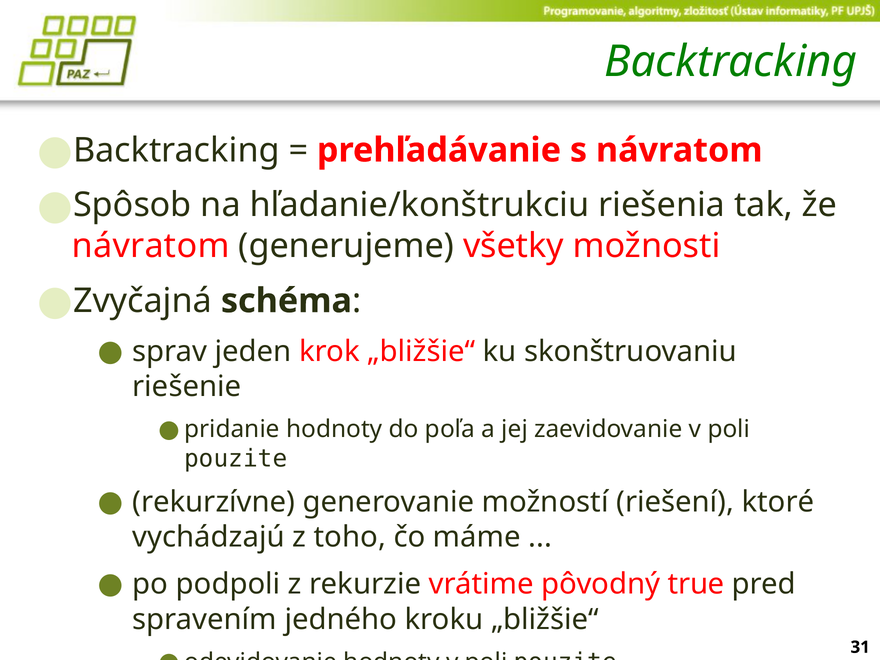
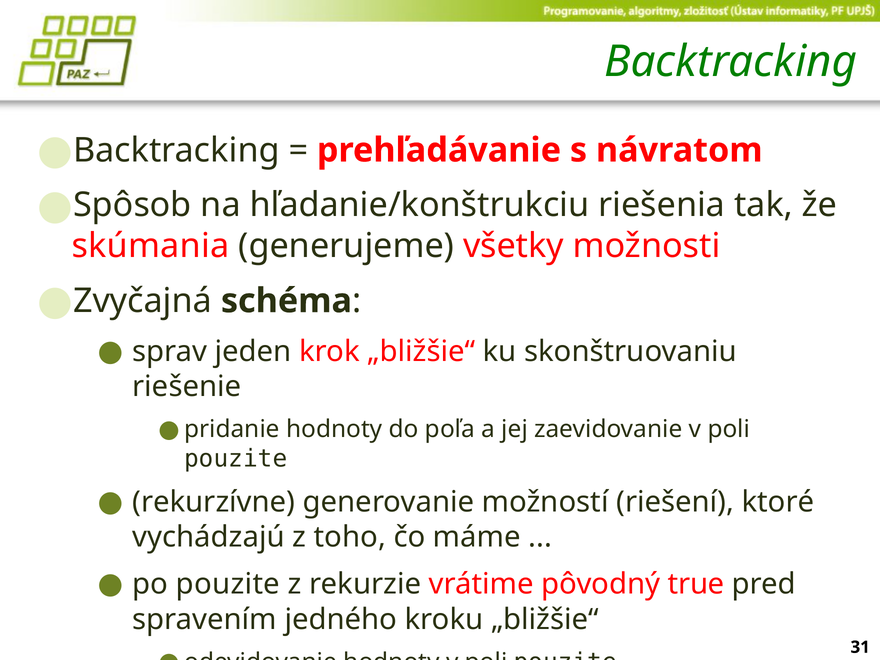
návratom: návratom -> skúmania (151, 246)
po podpoli: podpoli -> pouzite (228, 584)
